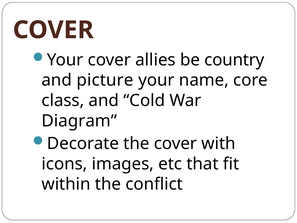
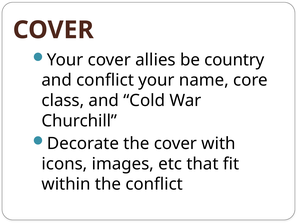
and picture: picture -> conflict (105, 80)
Diagram: Diagram -> Churchill (79, 121)
